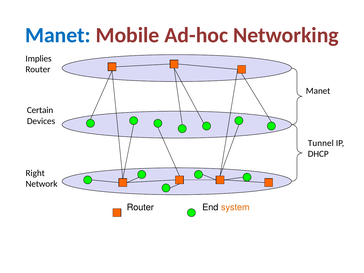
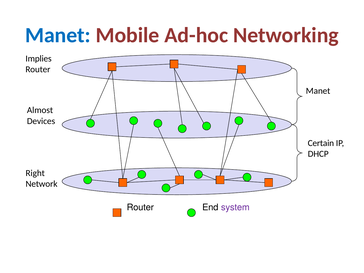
Certain: Certain -> Almost (40, 110)
Tunnel: Tunnel -> Certain (321, 143)
system colour: orange -> purple (235, 207)
